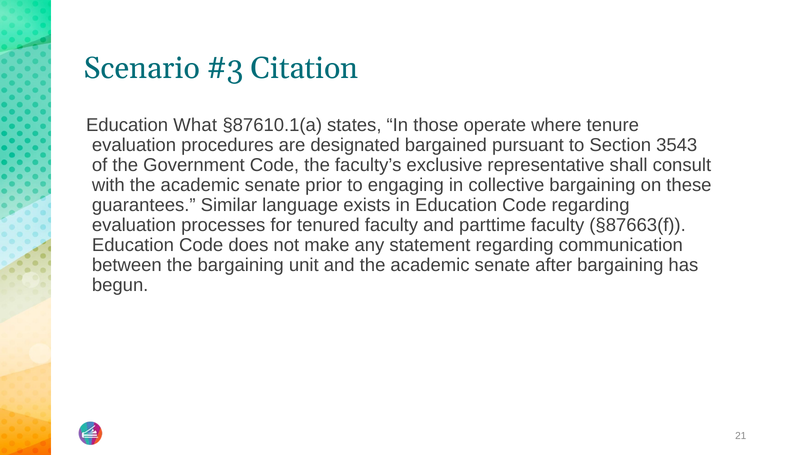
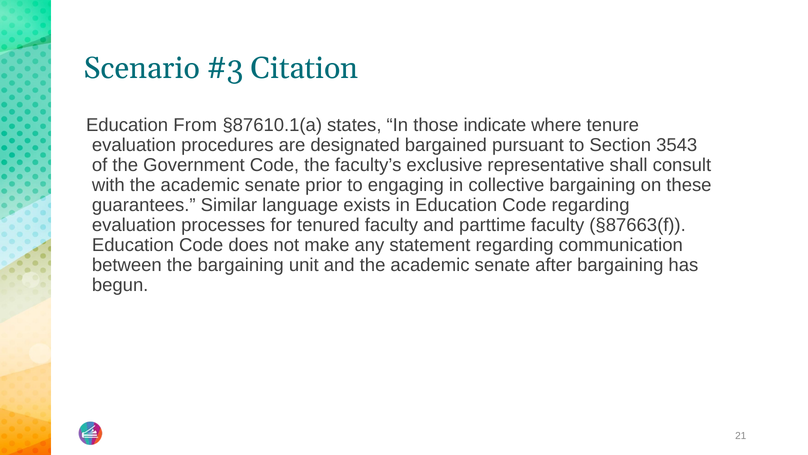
What: What -> From (195, 125)
operate: operate -> indicate (495, 125)
